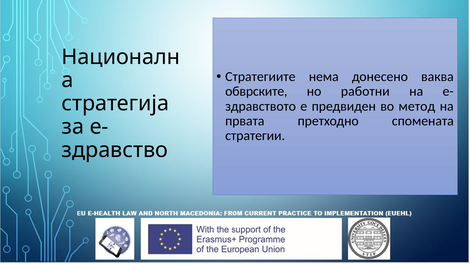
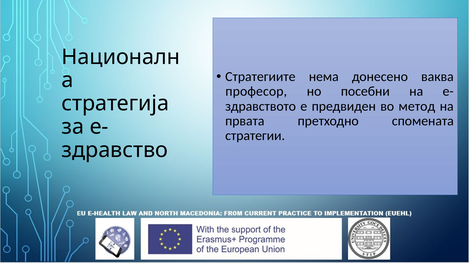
обврските: обврските -> професор (256, 92)
работни: работни -> посебни (365, 92)
